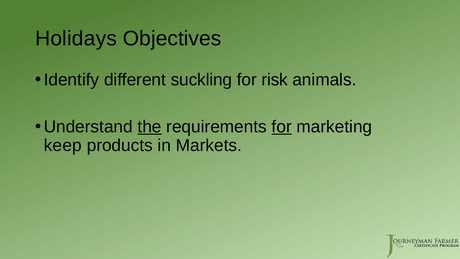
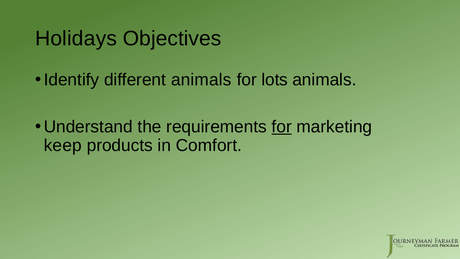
different suckling: suckling -> animals (201, 80)
risk: risk -> lots (275, 80)
the underline: present -> none (150, 127)
Markets: Markets -> Comfort (209, 145)
